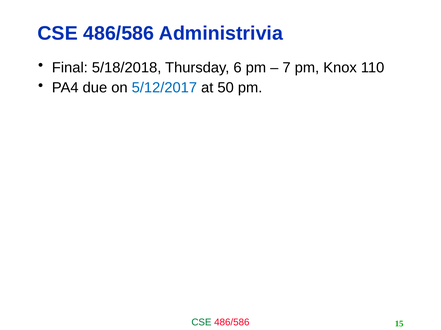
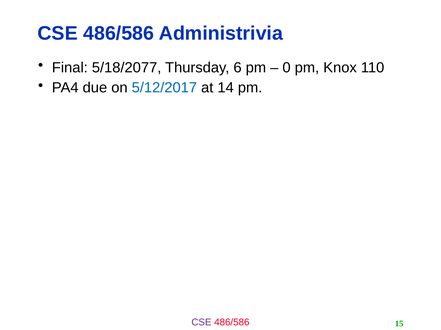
5/18/2018: 5/18/2018 -> 5/18/2077 (127, 68)
7: 7 -> 0 (287, 68)
50: 50 -> 14 (226, 88)
CSE colour: green -> purple (201, 323)
